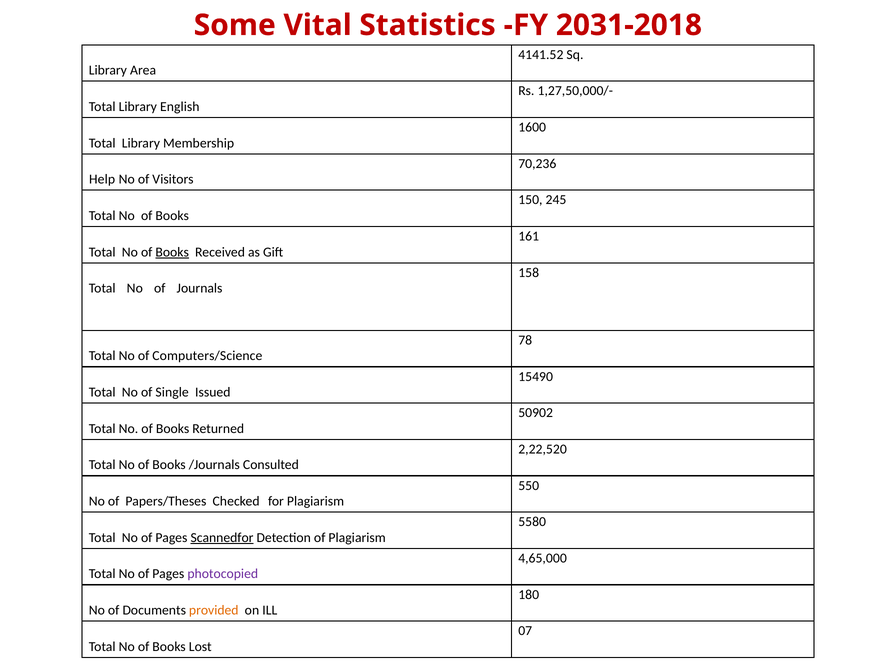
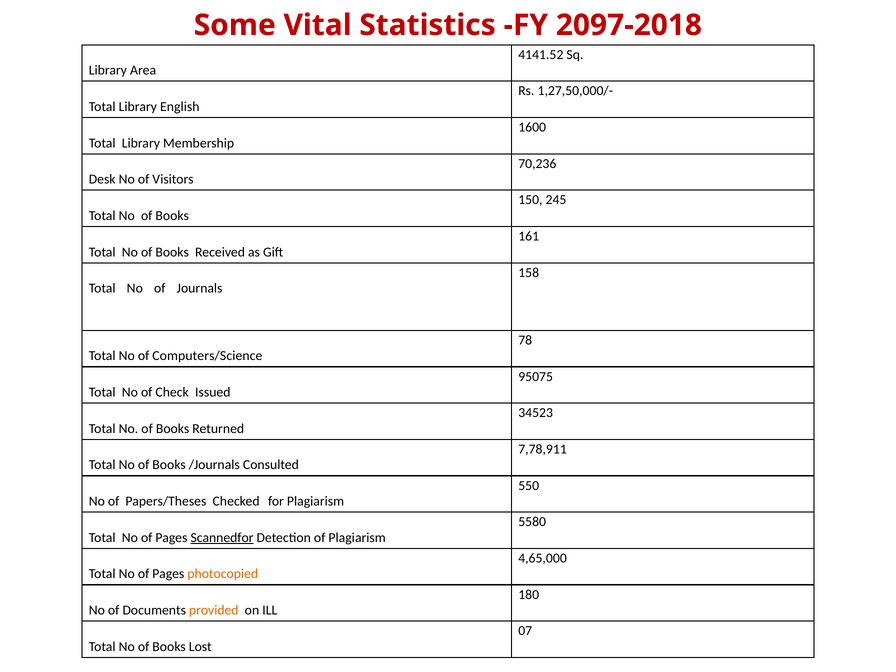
2031-2018: 2031-2018 -> 2097-2018 (629, 25)
Help: Help -> Desk (102, 179)
Books underline: present -> none (172, 252)
15490: 15490 -> 95075 (536, 377)
Single: Single -> Check (172, 392)
50902: 50902 -> 34523 (536, 413)
2,22,520: 2,22,520 -> 7,78,911 (543, 449)
photocopied colour: purple -> orange (223, 574)
